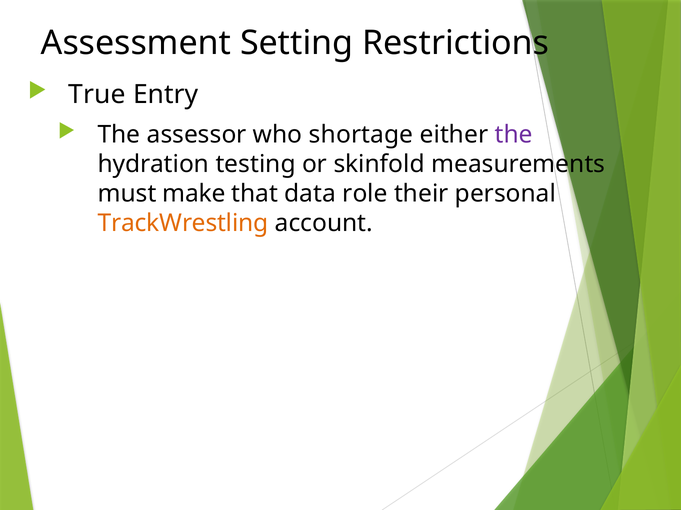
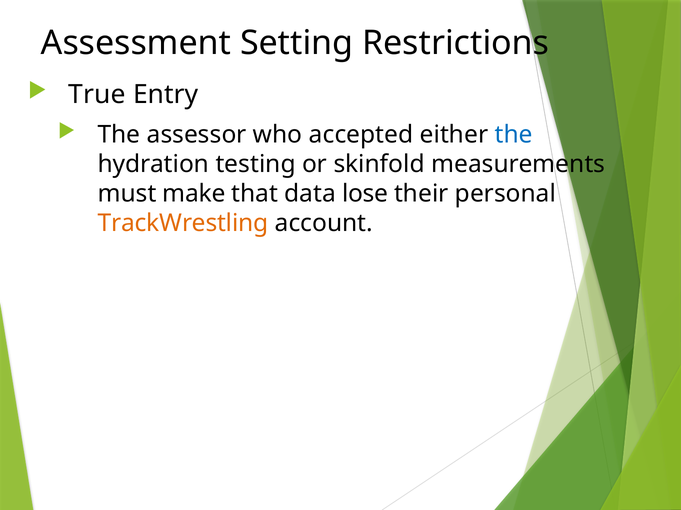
shortage: shortage -> accepted (361, 135)
the colour: purple -> blue (514, 135)
role: role -> lose (365, 194)
